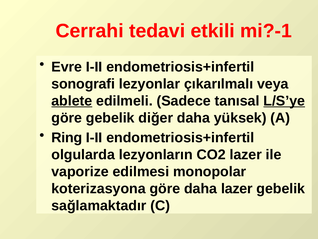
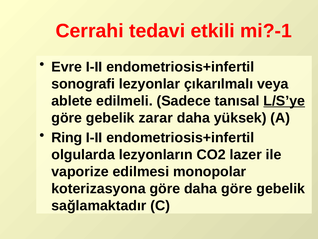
ablete underline: present -> none (72, 101)
diğer: diğer -> zarar (156, 118)
daha lazer: lazer -> göre (237, 188)
